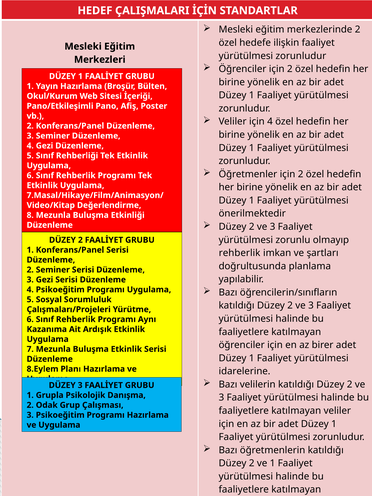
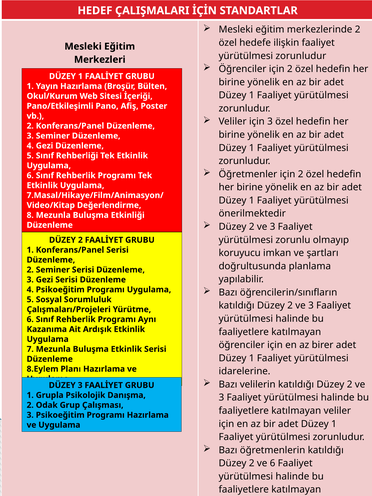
için 4: 4 -> 3 (270, 122)
rehberlik: rehberlik -> koruyucu (240, 253)
ve 1: 1 -> 6 (273, 463)
